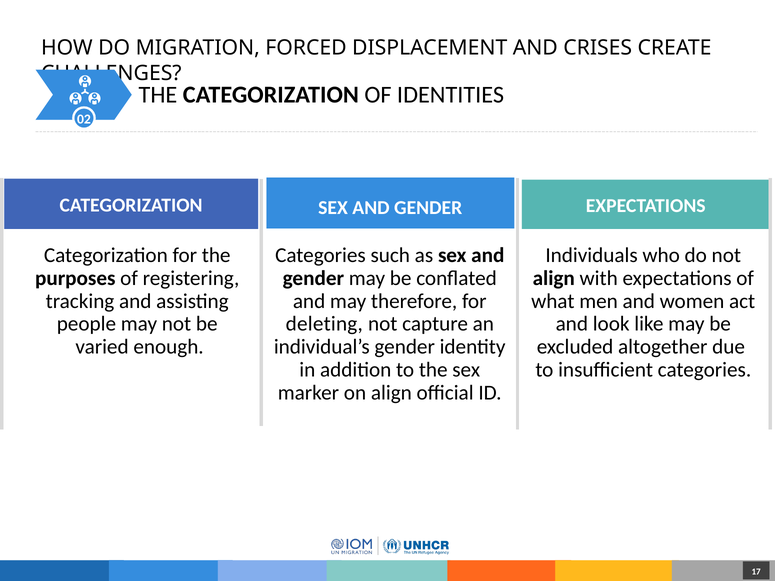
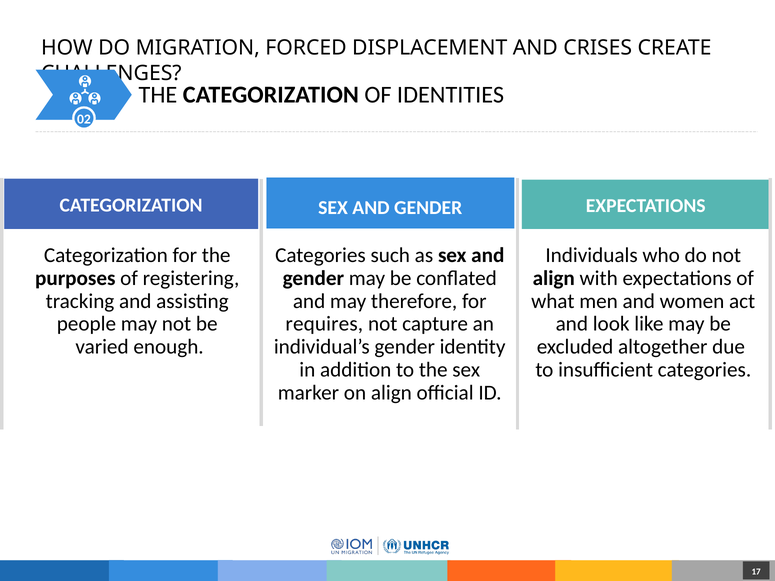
deleting: deleting -> requires (324, 324)
